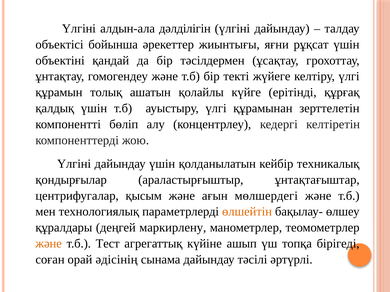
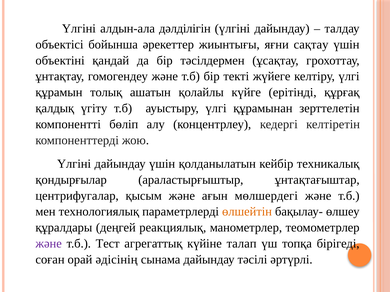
рұқсат: рұқсат -> сақтау (311, 45)
қалдық үшін: үшін -> үгіту (94, 108)
маркирлену: маркирлену -> реакциялық (173, 228)
және colour: orange -> purple (49, 244)
ашып: ашып -> талап (242, 244)
